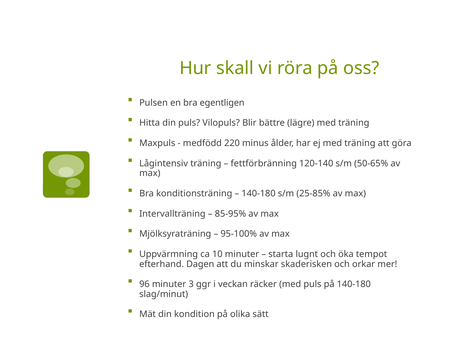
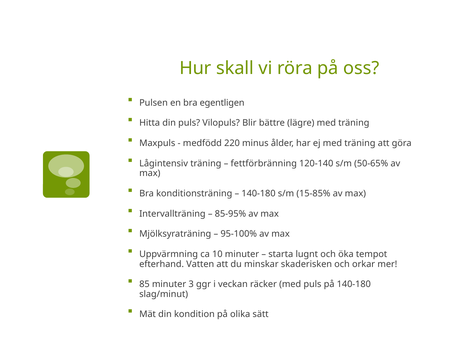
25-85%: 25-85% -> 15-85% (313, 194)
Dagen: Dagen -> Vatten (200, 264)
96: 96 -> 85 (144, 285)
